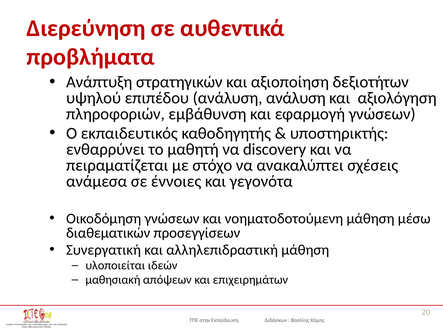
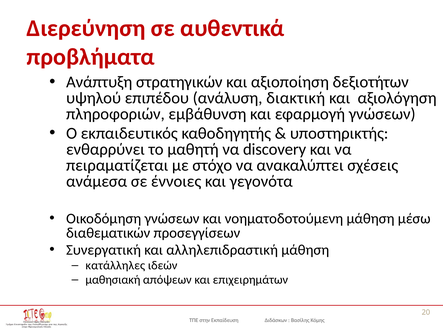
ανάλυση ανάλυση: ανάλυση -> διακτική (296, 98)
υλοποιείται: υλοποιείται -> κατάλληλες (115, 266)
